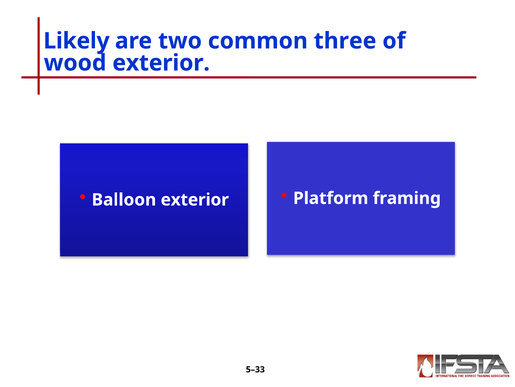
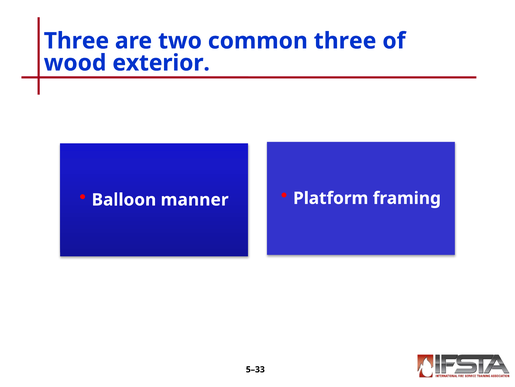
Likely: Likely -> Three (76, 41)
exterior: exterior -> manner (195, 199)
